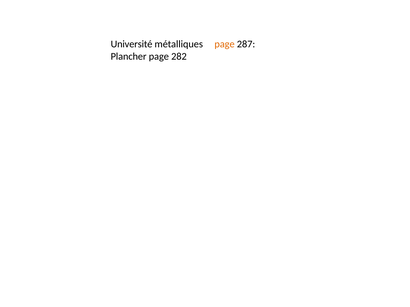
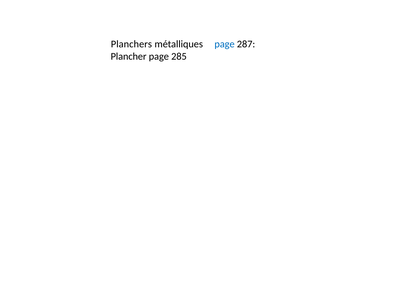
Université: Université -> Planchers (131, 44)
page colour: orange -> blue (225, 44)
282: 282 -> 285 (179, 56)
